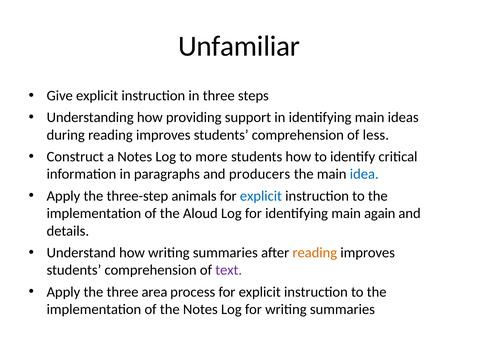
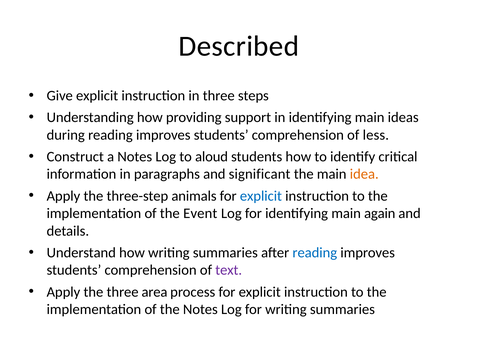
Unfamiliar: Unfamiliar -> Described (239, 46)
more: more -> aloud (212, 157)
producers: producers -> significant (260, 174)
idea colour: blue -> orange (364, 174)
Aloud: Aloud -> Event (200, 214)
reading colour: orange -> blue (315, 253)
